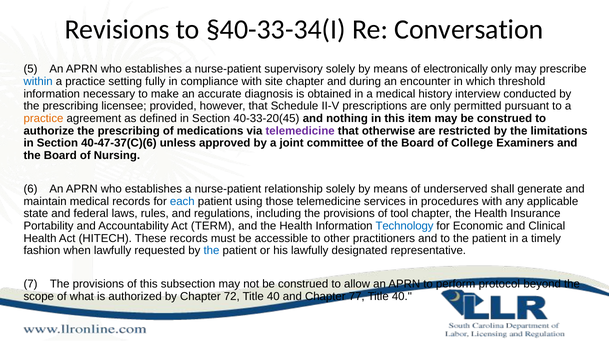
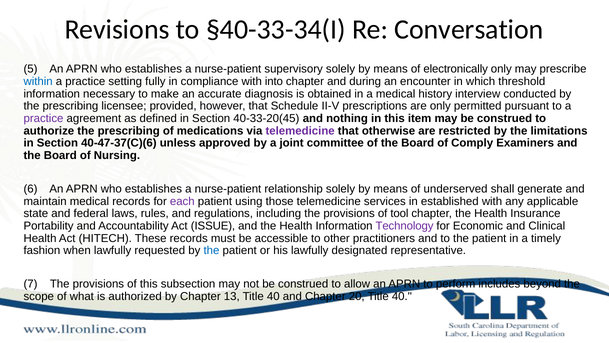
site: site -> into (274, 81)
practice colour: orange -> purple (43, 118)
College: College -> Comply (472, 143)
each colour: blue -> purple (182, 201)
procedures: procedures -> established (450, 201)
TERM: TERM -> ISSUE (213, 226)
Technology colour: blue -> purple (405, 226)
protocol: protocol -> includes (499, 284)
72: 72 -> 13 (232, 296)
77: 77 -> 20 (357, 296)
